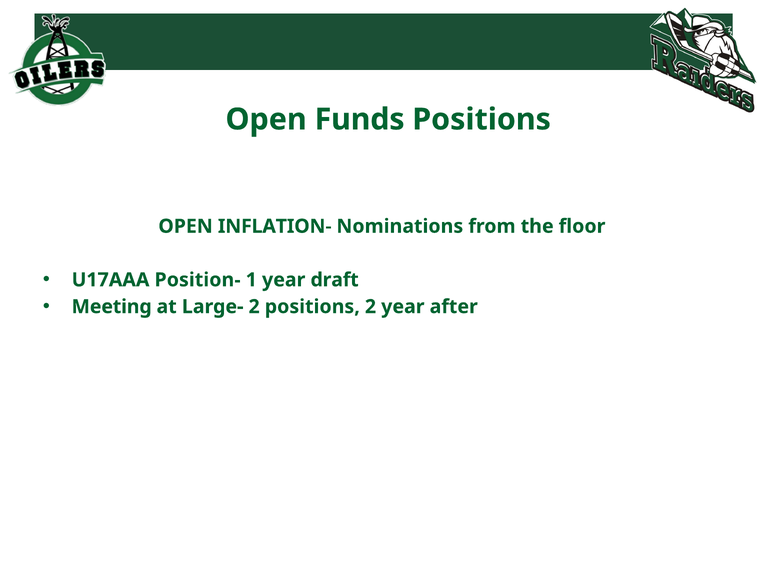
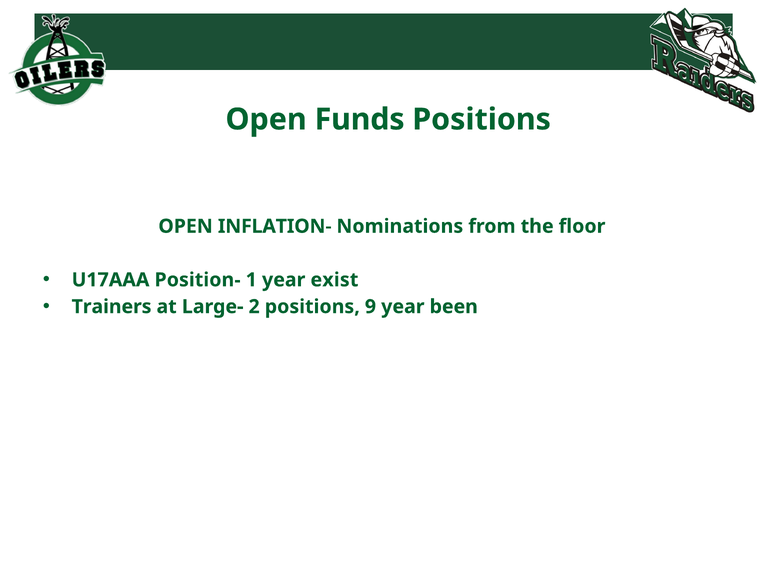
draft: draft -> exist (334, 280)
Meeting: Meeting -> Trainers (112, 307)
positions 2: 2 -> 9 (370, 307)
after: after -> been (454, 307)
